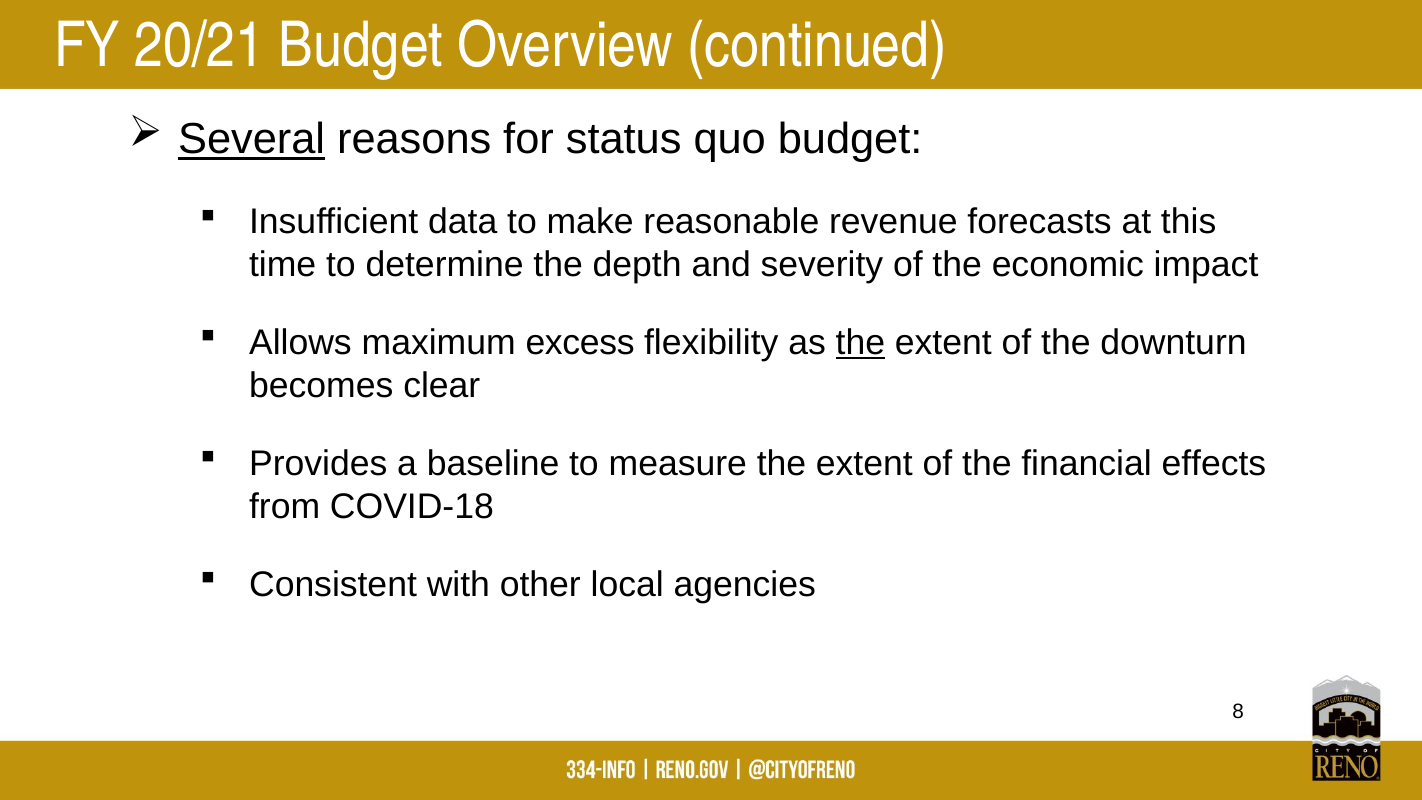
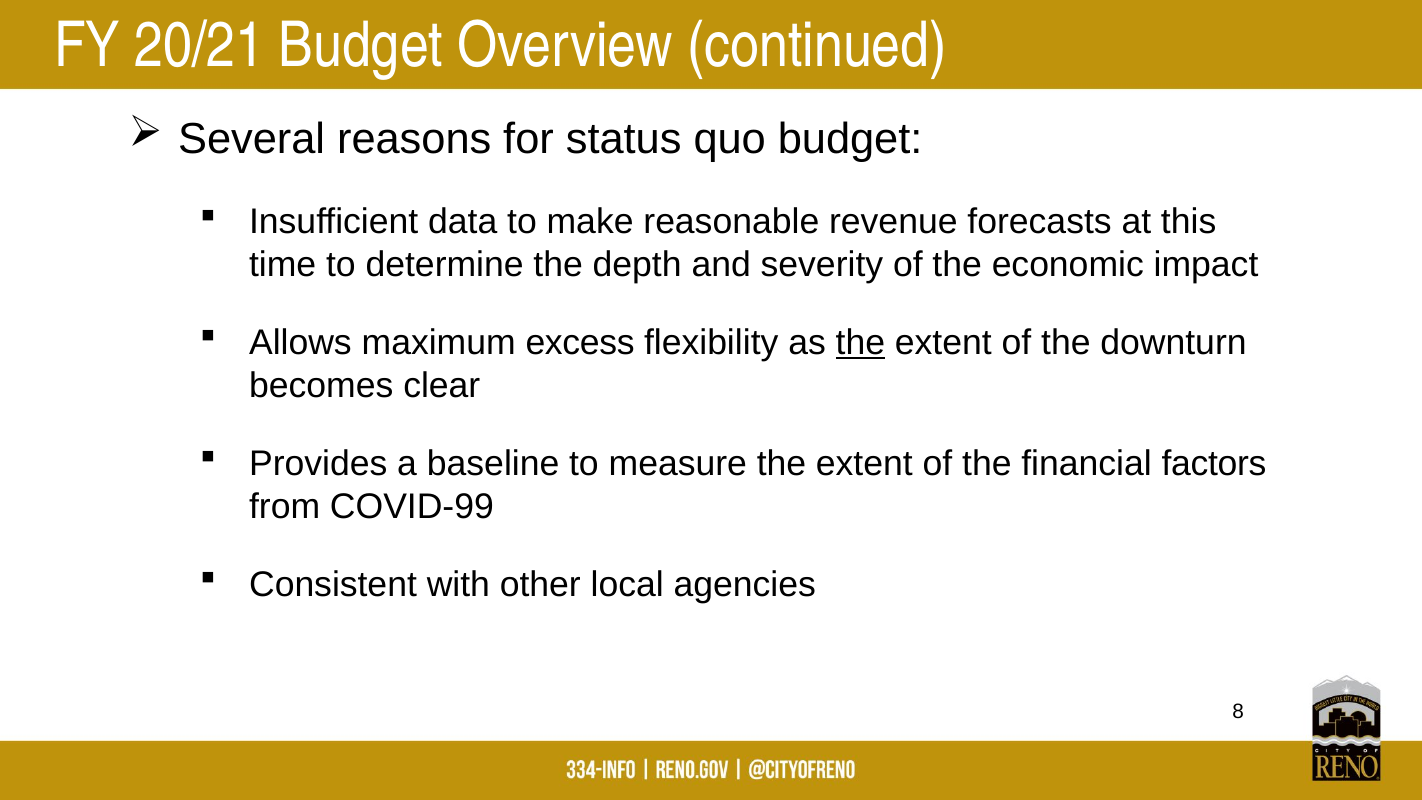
Several underline: present -> none (252, 140)
effects: effects -> factors (1214, 464)
COVID-18: COVID-18 -> COVID-99 (412, 506)
